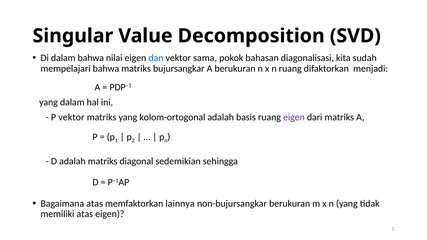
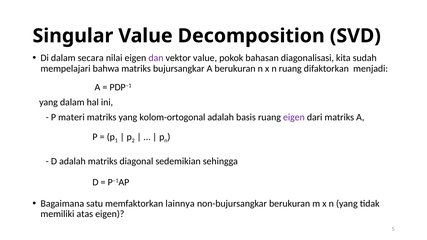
dalam bahwa: bahwa -> secara (91, 58)
dan colour: blue -> purple (156, 58)
vektor sama: sama -> value (205, 58)
P vektor: vektor -> materi (71, 117)
Bagaimana atas: atas -> satu (95, 204)
